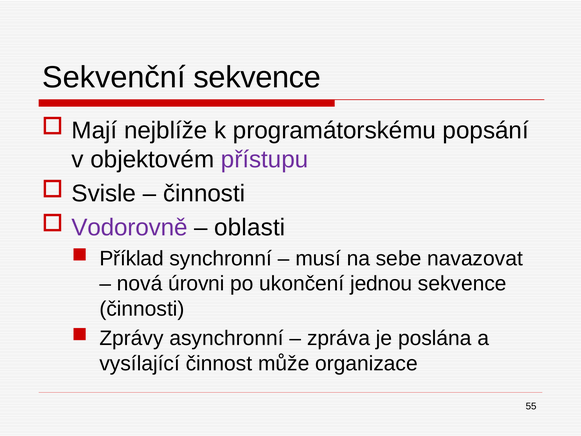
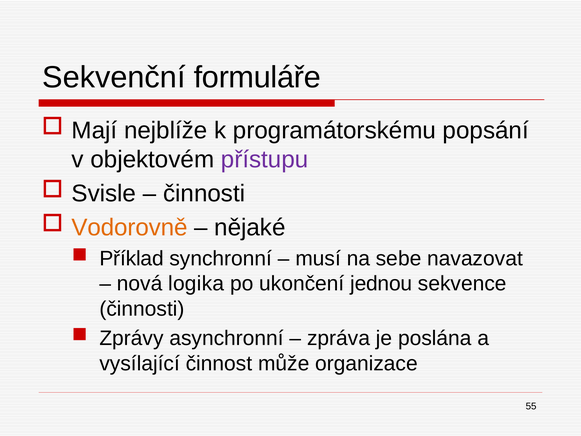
Sekvenční sekvence: sekvence -> formuláře (257, 77)
Vodorovně colour: purple -> orange (130, 227)
oblasti: oblasti -> nějaké (250, 227)
úrovni: úrovni -> logika (196, 284)
